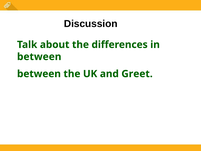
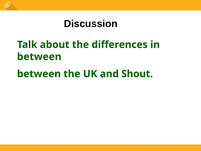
Greet: Greet -> Shout (137, 74)
